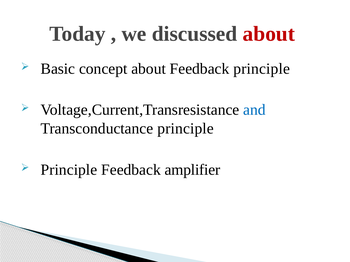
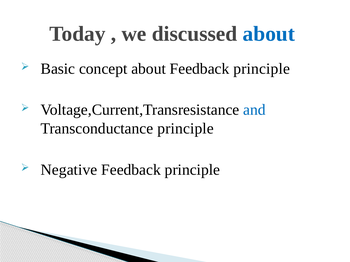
about colour: red -> blue (269, 34)
Principle: Principle -> Negative (69, 170)
amplifier: amplifier -> principle (192, 170)
